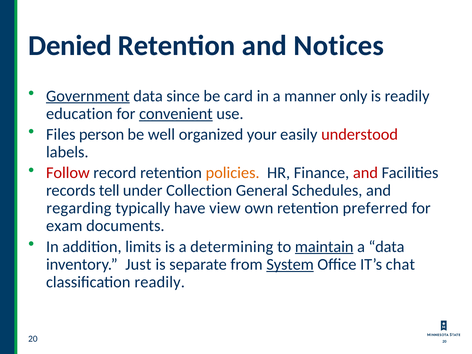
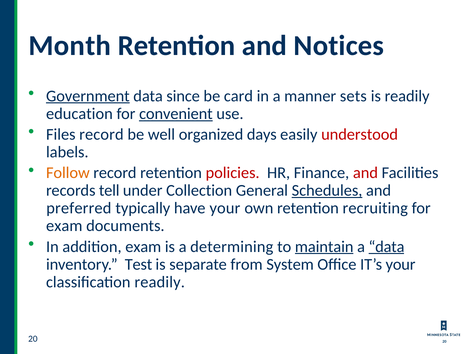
Denied: Denied -> Month (70, 46)
only: only -> sets (353, 96)
Files person: person -> record (101, 134)
your: your -> days (262, 134)
Follow colour: red -> orange (68, 173)
policies colour: orange -> red (233, 173)
Schedules underline: none -> present (327, 190)
regarding: regarding -> preferred (79, 208)
have view: view -> your (225, 208)
preferred: preferred -> recruiting (375, 208)
addition limits: limits -> exam (143, 247)
data underline: none -> present (386, 247)
Just: Just -> Test (139, 264)
System underline: present -> none (290, 264)
IT’s chat: chat -> your (401, 264)
